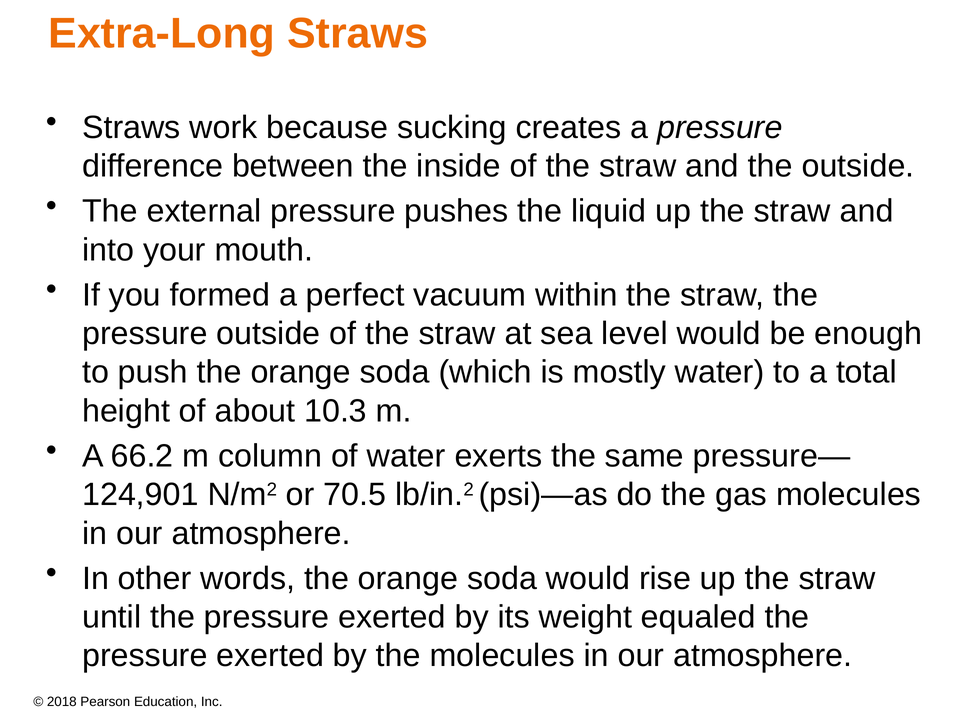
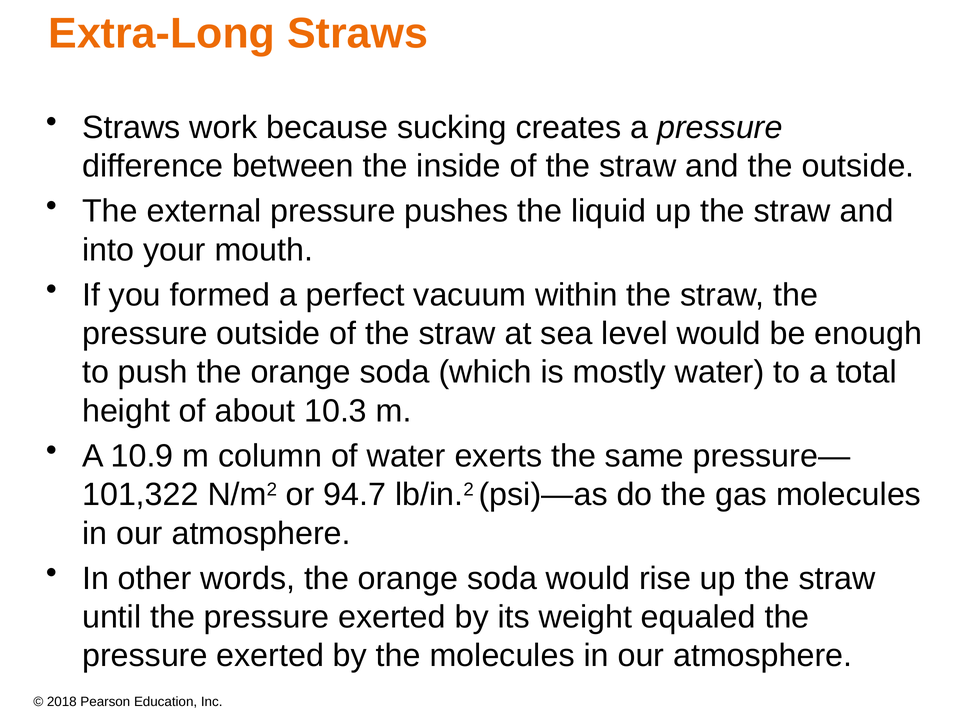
66.2: 66.2 -> 10.9 (142, 456)
124,901: 124,901 -> 101,322 (140, 495)
70.5: 70.5 -> 94.7 (355, 495)
